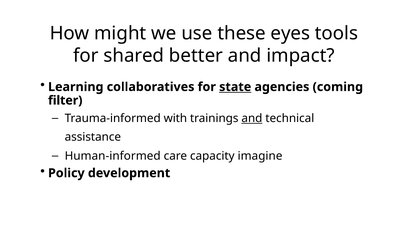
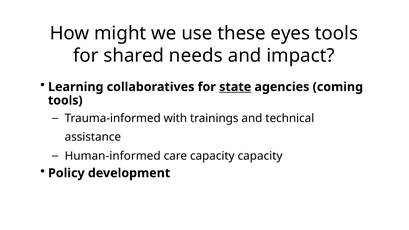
better: better -> needs (196, 56)
filter: filter -> tools (65, 100)
and underline: present -> none (252, 118)
capacity imagine: imagine -> capacity (260, 156)
